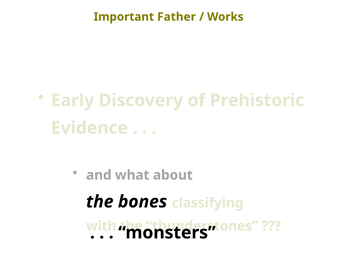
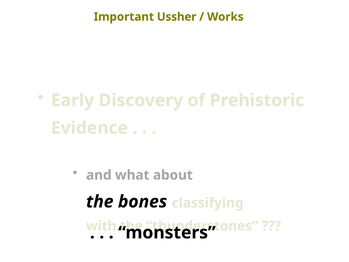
Father: Father -> Ussher (177, 17)
